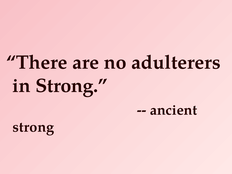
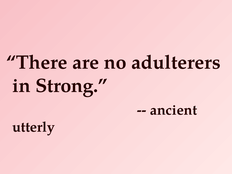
strong: strong -> utterly (33, 127)
